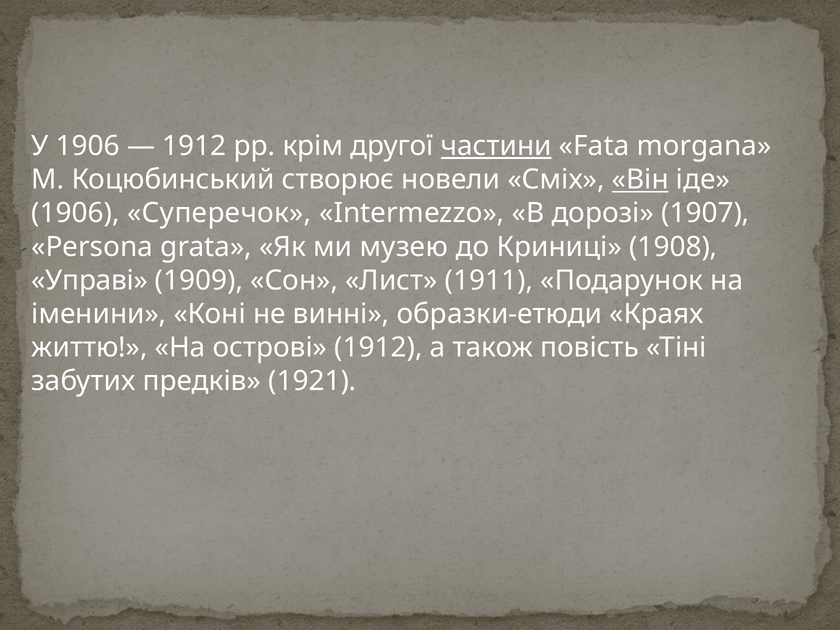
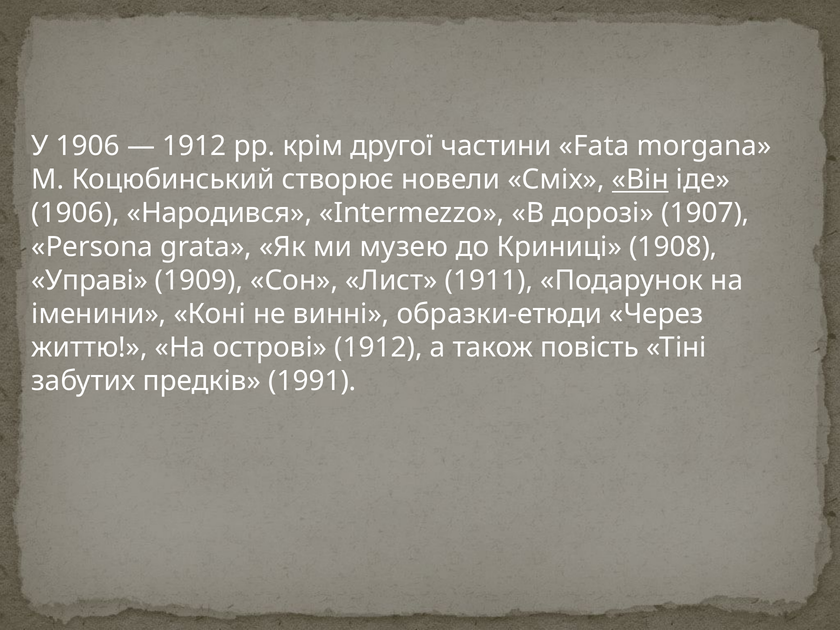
частини underline: present -> none (496, 146)
Суперечок: Суперечок -> Народився (220, 213)
Краях: Краях -> Через (657, 314)
1921: 1921 -> 1991 (312, 381)
